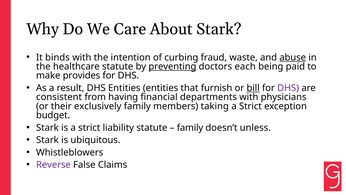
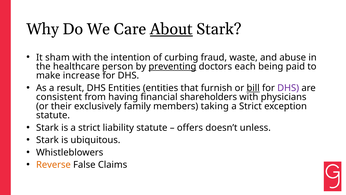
About underline: none -> present (171, 29)
binds: binds -> sham (57, 57)
abuse underline: present -> none (293, 57)
healthcare statute: statute -> person (118, 66)
provides: provides -> increase (81, 76)
departments: departments -> shareholders (209, 97)
budget: budget -> statute (53, 115)
family: family -> offers (190, 127)
Reverse colour: purple -> orange (53, 165)
